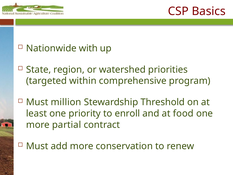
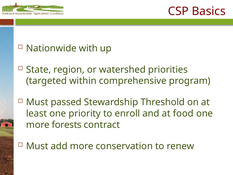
million: million -> passed (66, 102)
partial: partial -> forests (67, 125)
